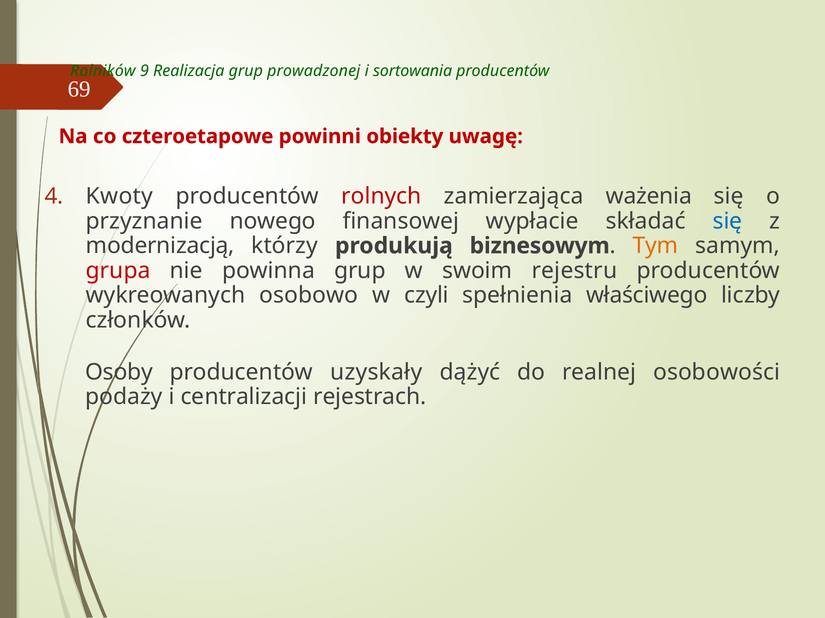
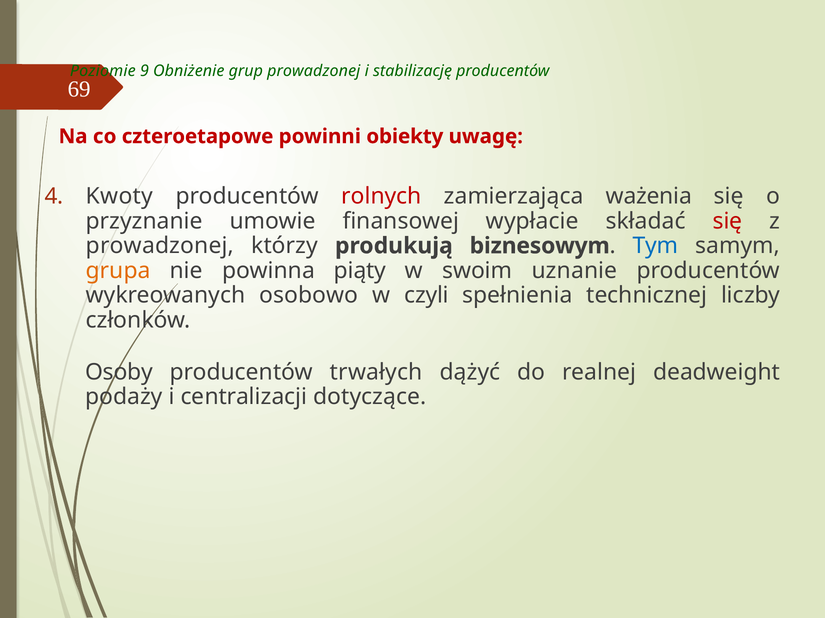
Rolników: Rolników -> Poziomie (103, 71)
Realizacja: Realizacja -> Obniżenie (189, 71)
sortowania: sortowania -> stabilizację (413, 71)
nowego: nowego -> umowie (273, 221)
się colour: blue -> red (727, 221)
modernizacją: modernizacją -> prowadzonej (160, 246)
Tym colour: orange -> blue (656, 246)
grupa colour: red -> orange (118, 271)
powinna grup: grup -> piąty (360, 271)
rejestru: rejestru -> uznanie (574, 271)
właściwego: właściwego -> technicznej (647, 296)
uzyskały: uzyskały -> trwałych (376, 373)
osobowości: osobowości -> deadweight (717, 373)
rejestrach: rejestrach -> dotyczące (370, 397)
